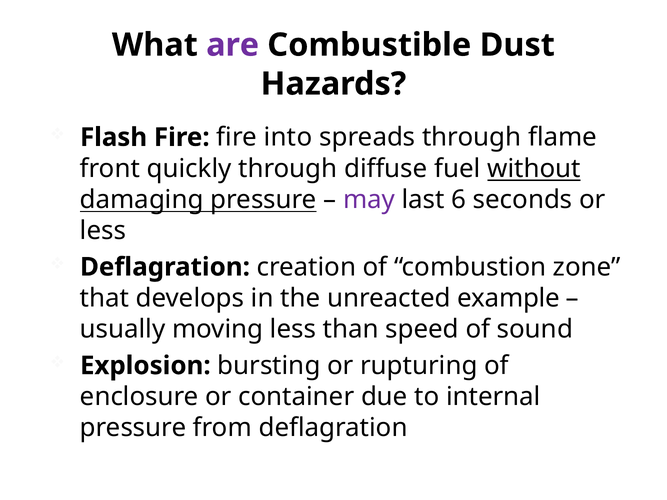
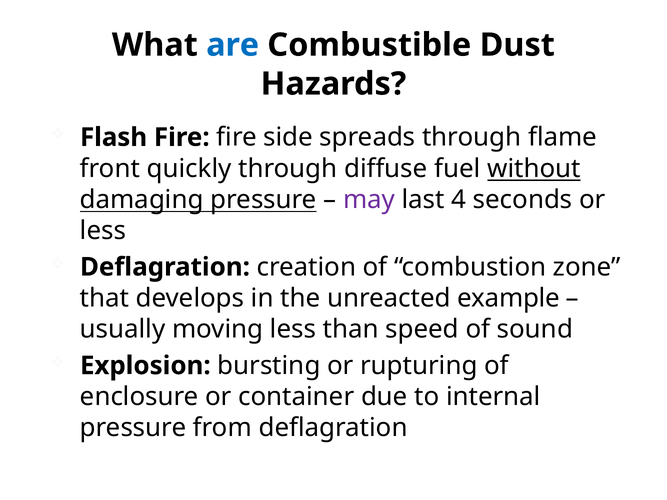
are colour: purple -> blue (233, 45)
into: into -> side (288, 137)
6: 6 -> 4 (459, 200)
